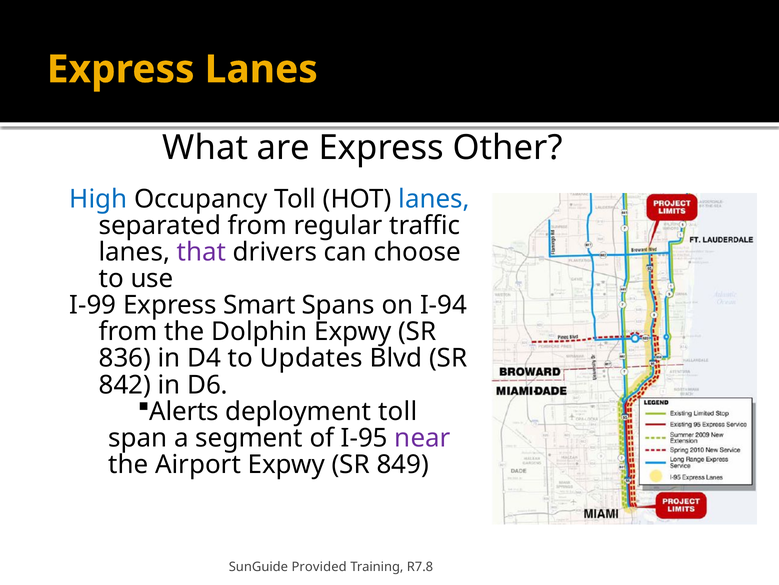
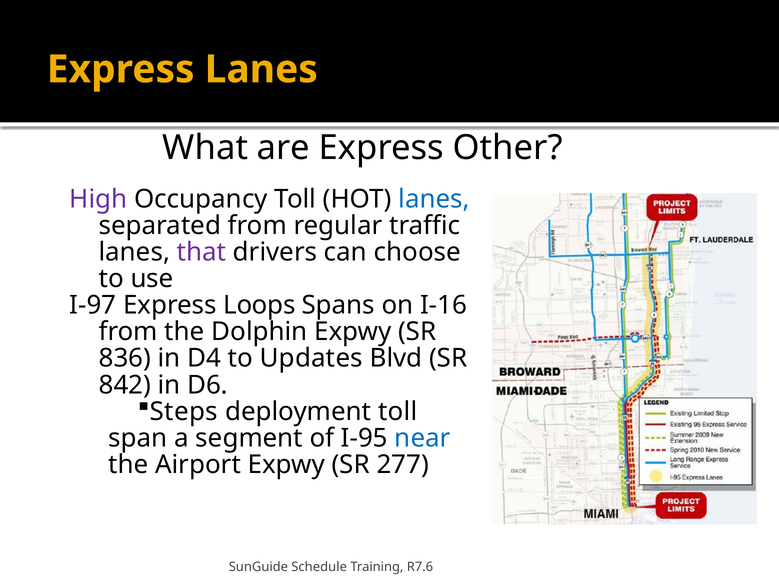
High colour: blue -> purple (98, 199)
I-99: I-99 -> I-97 (93, 305)
Smart: Smart -> Loops (259, 305)
I-94: I-94 -> I-16 (444, 305)
Alerts: Alerts -> Steps (184, 411)
near colour: purple -> blue (423, 437)
849: 849 -> 277 (403, 464)
Provided: Provided -> Schedule (319, 566)
R7.8: R7.8 -> R7.6 (420, 566)
